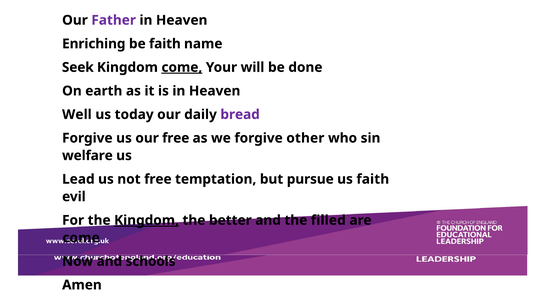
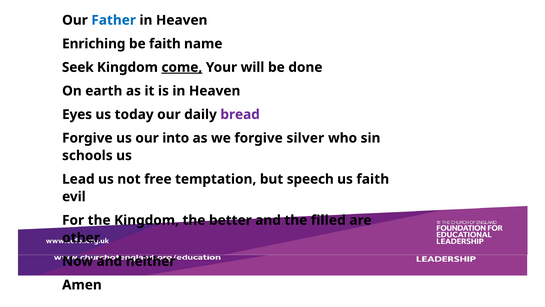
Father colour: purple -> blue (114, 20)
Well: Well -> Eyes (77, 114)
our free: free -> into (176, 138)
other: other -> silver (305, 138)
welfare: welfare -> schools (87, 155)
pursue: pursue -> speech (310, 179)
Kingdom underline: present -> none (147, 220)
come: come -> other (81, 237)
schools: schools -> neither (151, 261)
